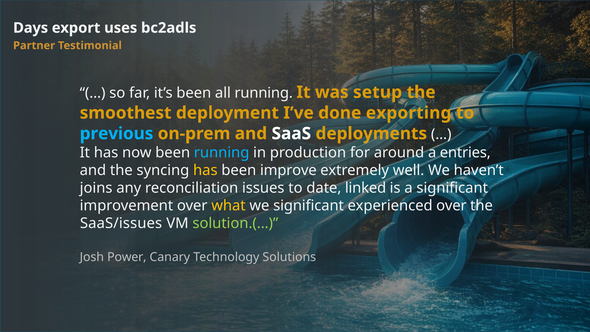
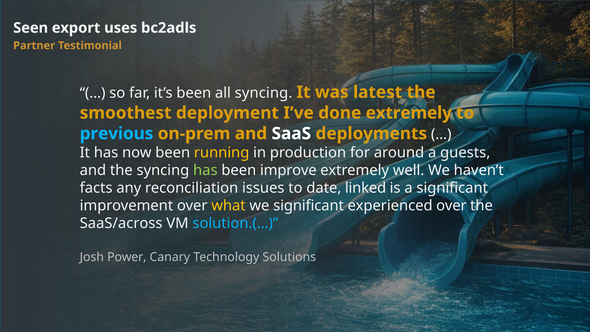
Days: Days -> Seen (31, 28)
all running: running -> syncing (264, 93)
setup: setup -> latest (378, 92)
done exporting: exporting -> extremely (409, 113)
running colour: light blue -> yellow (222, 153)
entries: entries -> guests (465, 153)
has colour: yellow -> light green (205, 170)
joins: joins -> facts (96, 188)
SaaS/issues: SaaS/issues -> SaaS/across (121, 223)
solution.(… colour: light green -> light blue (235, 223)
